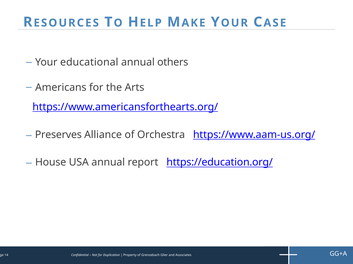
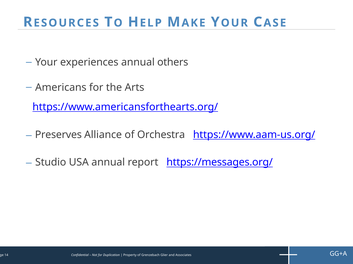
educational: educational -> experiences (89, 62)
House: House -> Studio (51, 163)
https://education.org/: https://education.org/ -> https://messages.org/ (220, 163)
